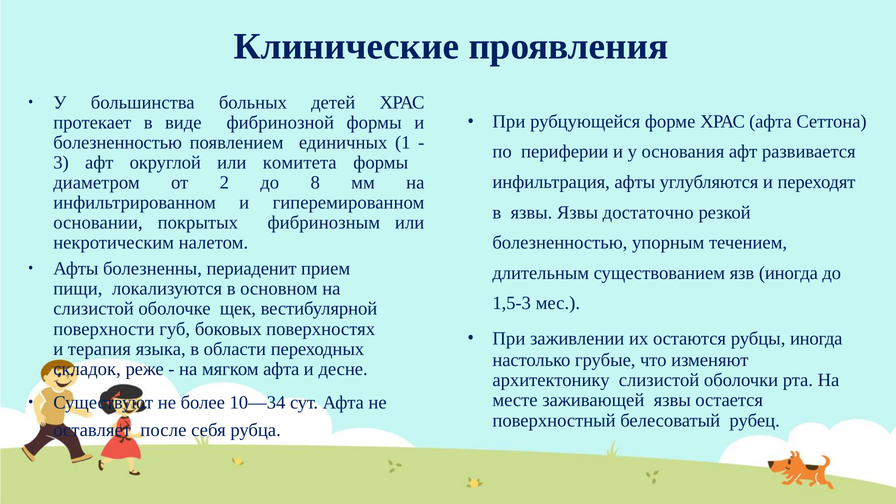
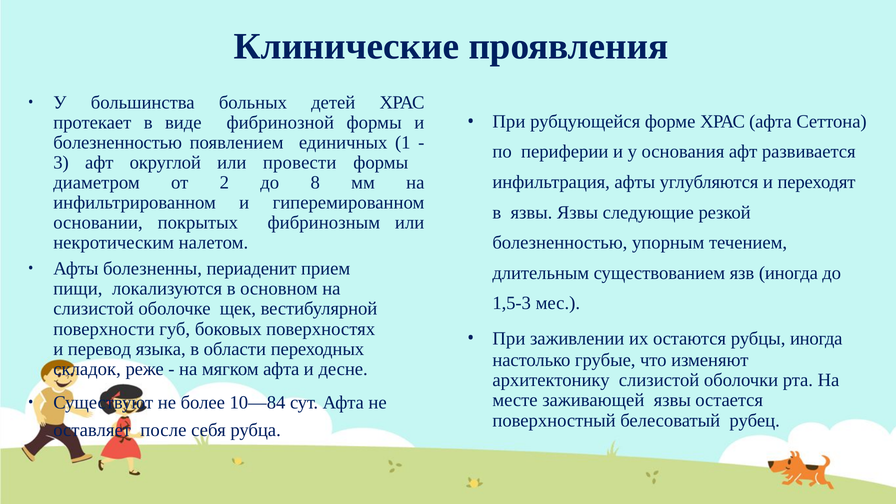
комитета: комитета -> провести (300, 162)
достаточно: достаточно -> следующие (648, 212)
терапия: терапия -> перевод (99, 349)
10—34: 10—34 -> 10—84 (257, 403)
